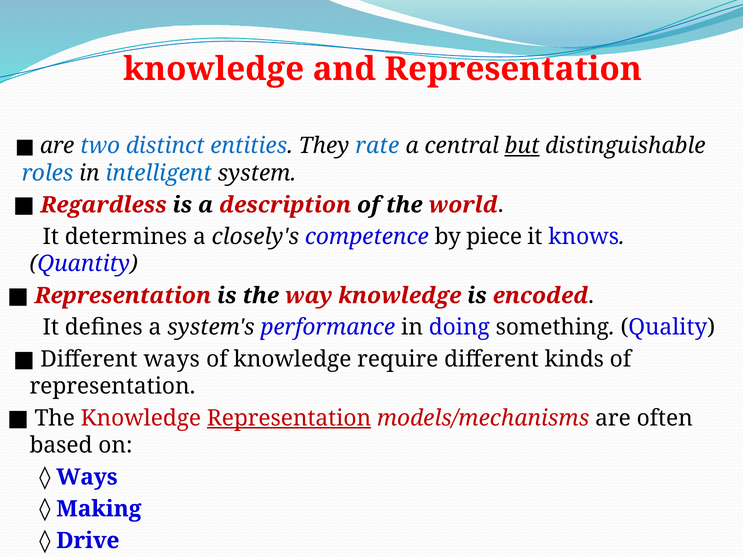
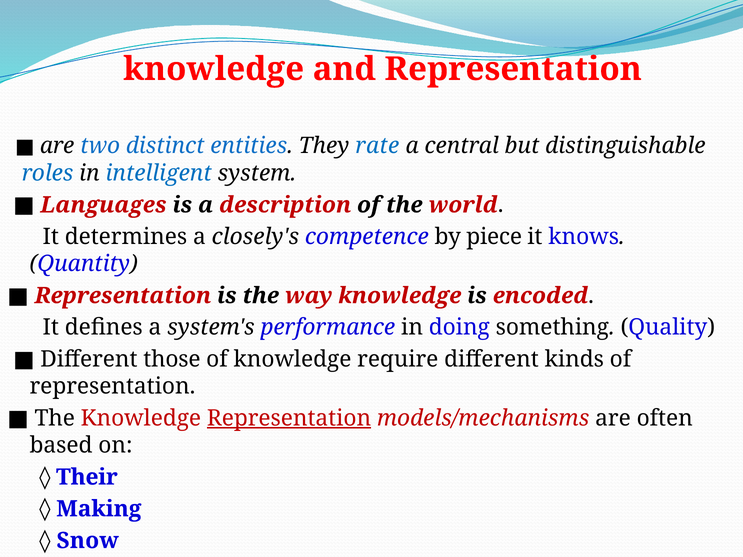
but underline: present -> none (522, 146)
Regardless: Regardless -> Languages (103, 205)
Different ways: ways -> those (172, 359)
Ways: Ways -> Their (87, 477)
Drive: Drive -> Snow (88, 541)
